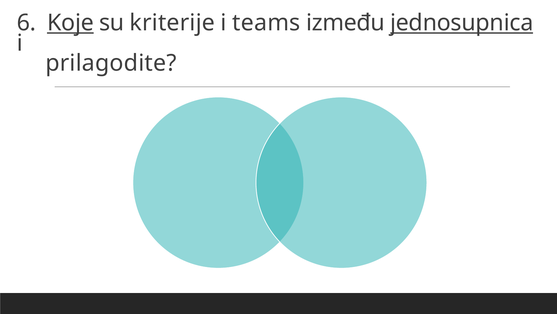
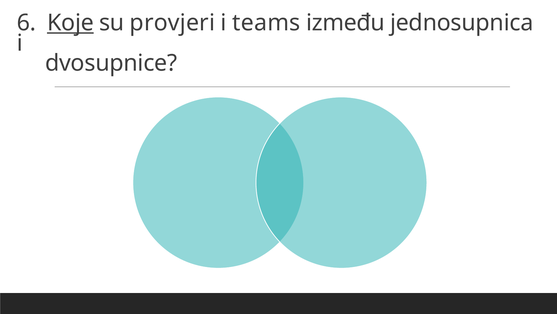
kriterije: kriterije -> provjeri (172, 23)
jednosupnica underline: present -> none (462, 23)
prilagodite: prilagodite -> dvosupnice (111, 63)
